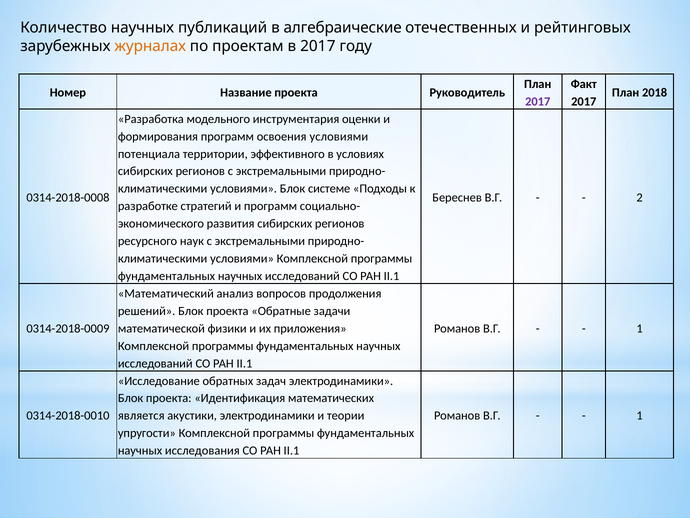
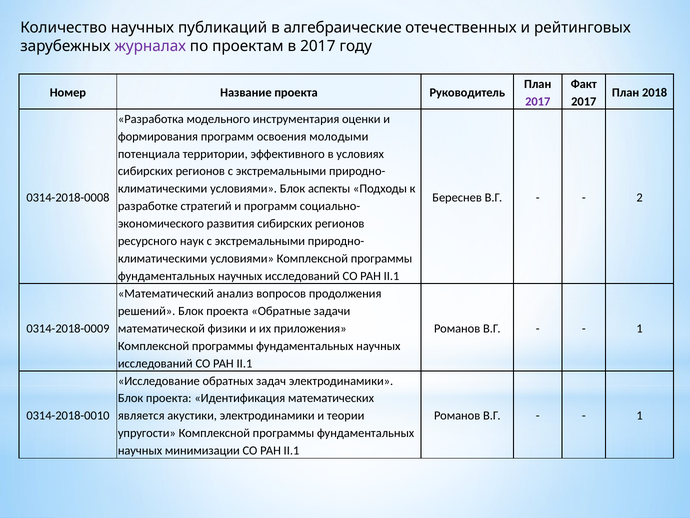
журналах colour: orange -> purple (150, 46)
освоения условиями: условиями -> молодыми (339, 136)
системе: системе -> аспекты (329, 189)
исследования: исследования -> минимизации (202, 450)
